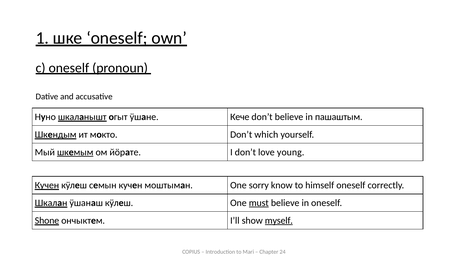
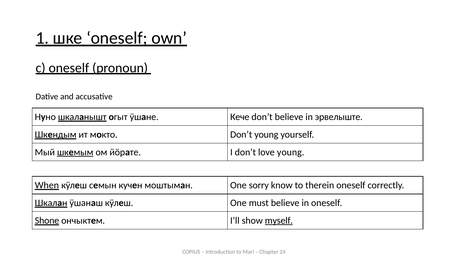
пашаштым: пашаштым -> эрвелыште (339, 117)
Don’t which: which -> young (266, 134)
Кучен: Кучен -> When (47, 185)
himself: himself -> therein (320, 185)
must underline: present -> none (259, 202)
